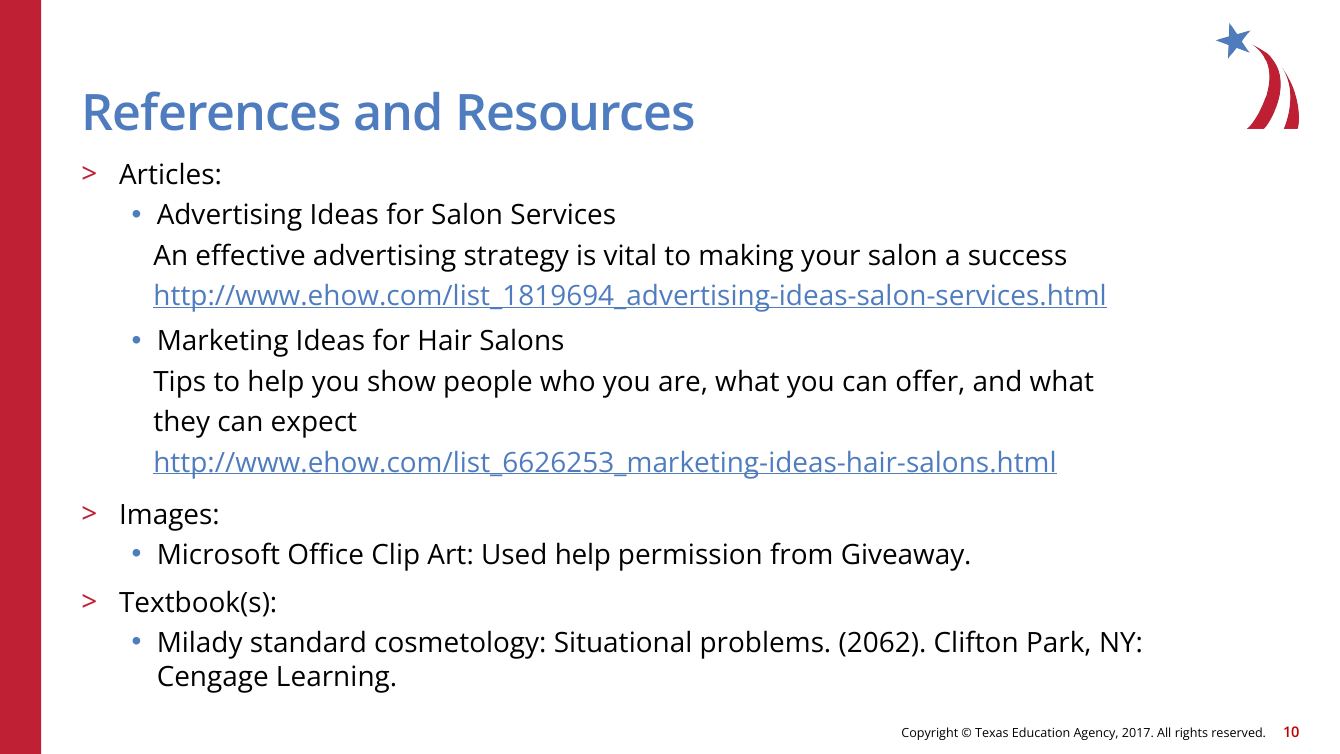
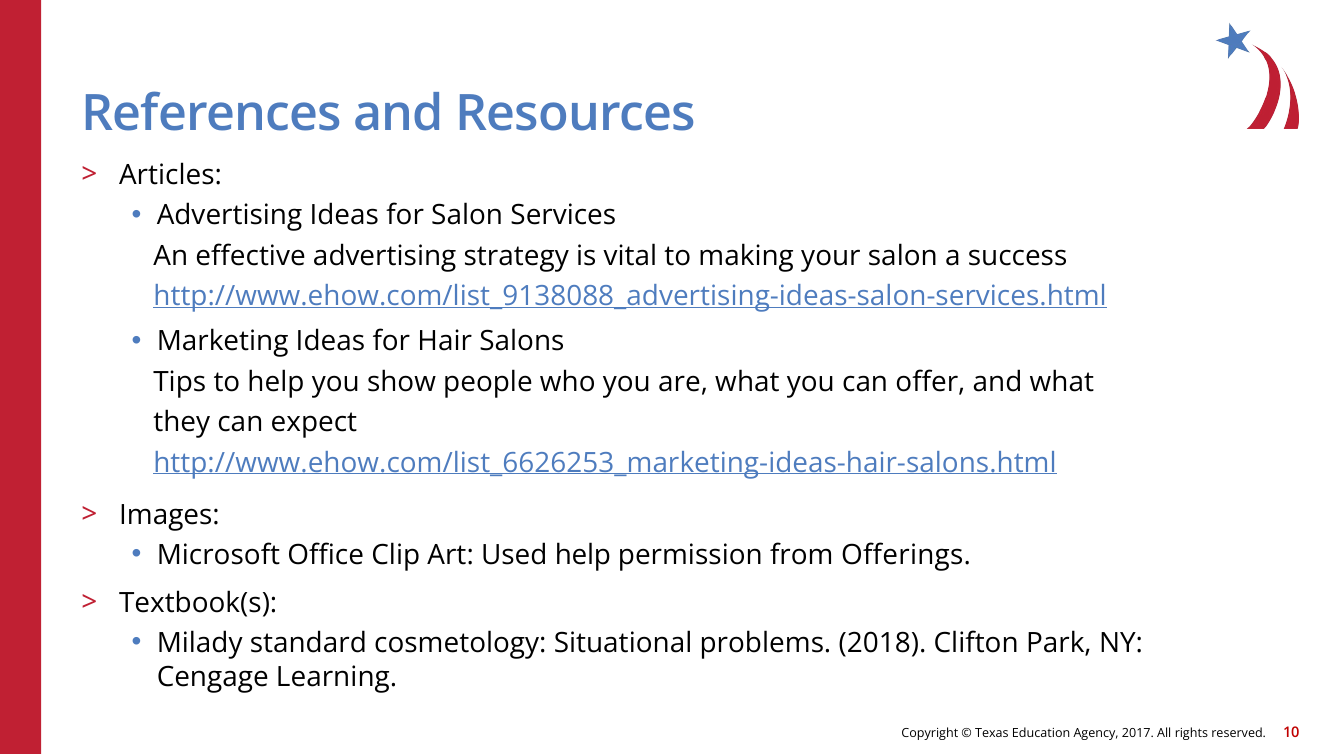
http://www.ehow.com/list_1819694_advertising-ideas-salon-services.html: http://www.ehow.com/list_1819694_advertising-ideas-salon-services.html -> http://www.ehow.com/list_9138088_advertising-ideas-salon-services.html (630, 296)
Giveaway: Giveaway -> Offerings (906, 555)
2062: 2062 -> 2018 (883, 643)
